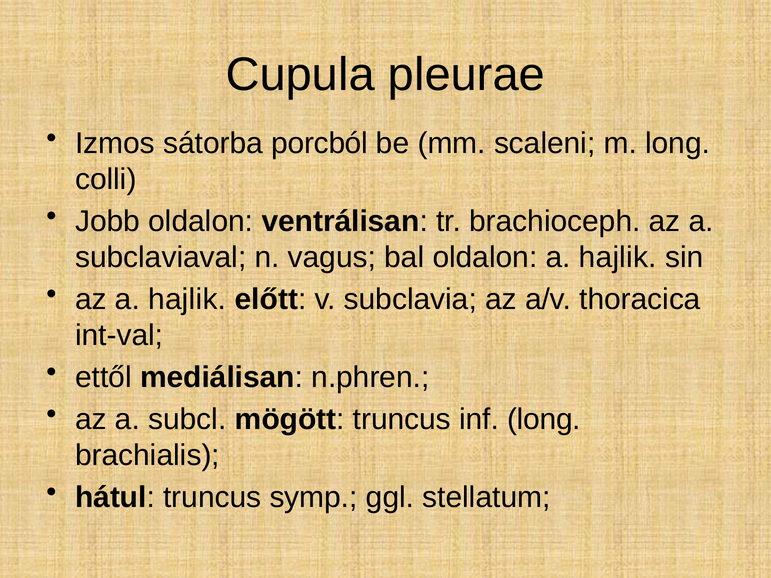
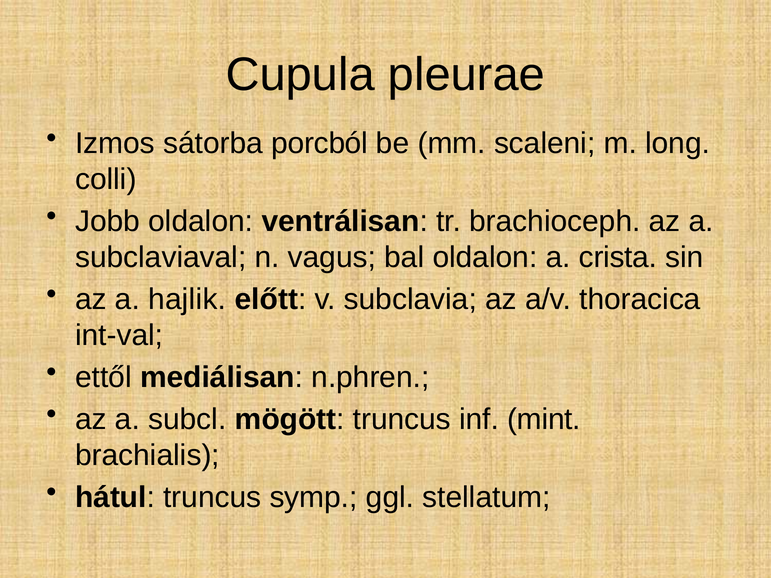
oldalon a hajlik: hajlik -> crista (618, 257)
inf long: long -> mint (544, 420)
